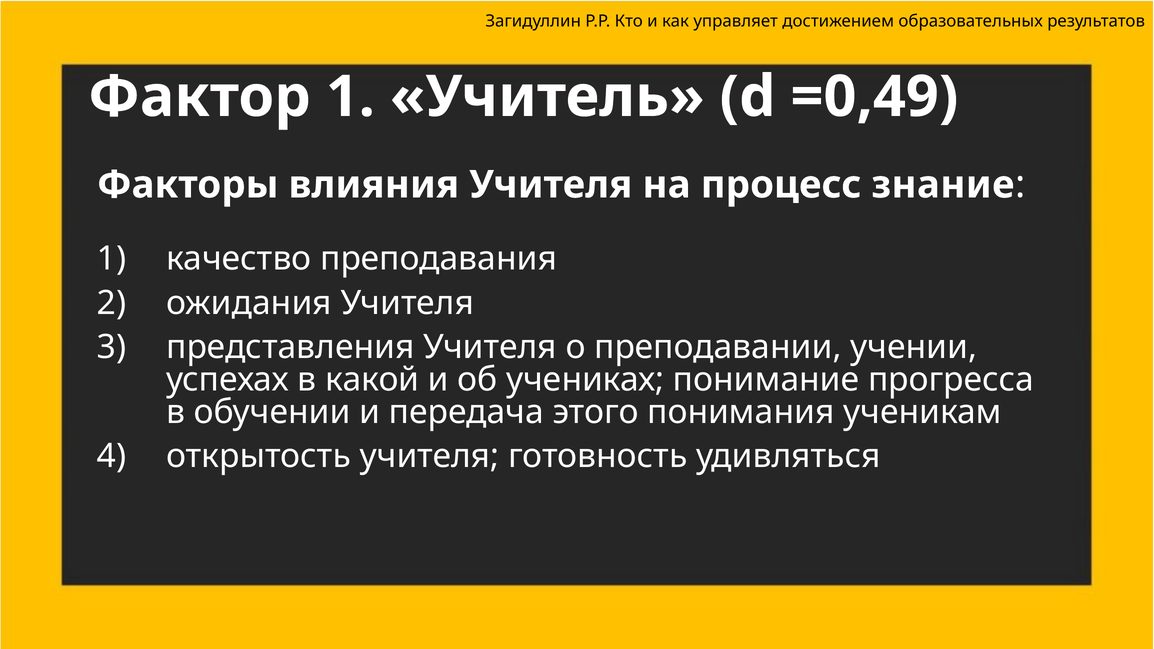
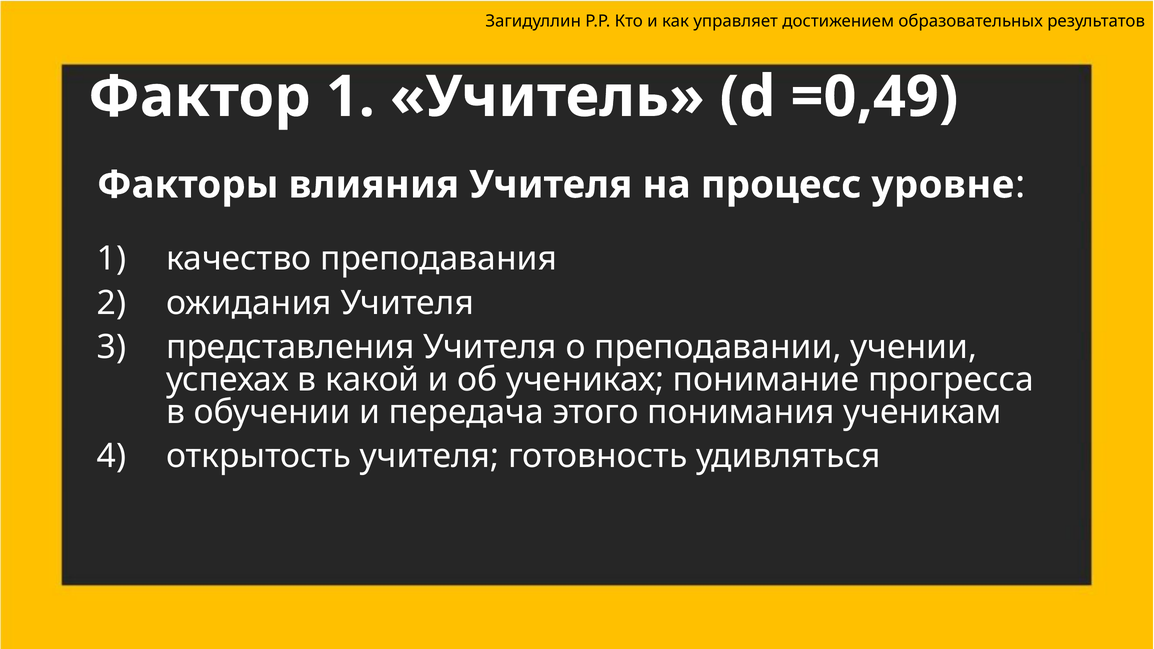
знание: знание -> уровне (943, 185)
